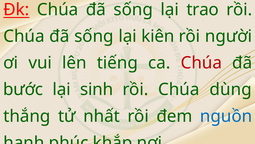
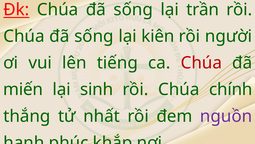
trao: trao -> trần (203, 10)
bước: bước -> miến (23, 89)
dùng: dùng -> chính (231, 89)
nguồn colour: blue -> purple (226, 116)
